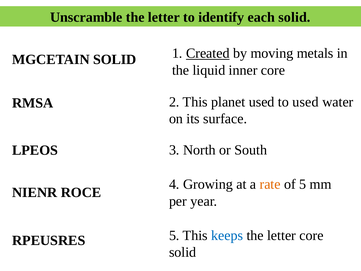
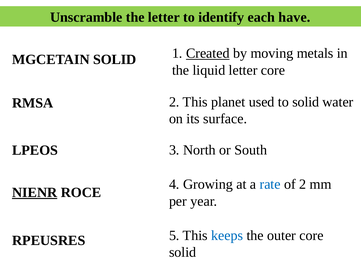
each solid: solid -> have (294, 17)
liquid inner: inner -> letter (243, 70)
to used: used -> solid (306, 102)
rate colour: orange -> blue (270, 184)
of 5: 5 -> 2 (303, 184)
NIENR underline: none -> present (35, 192)
letter: letter -> outer (282, 235)
